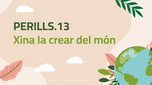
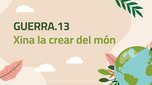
PERILLS.13: PERILLS.13 -> GUERRA.13 (42, 27)
